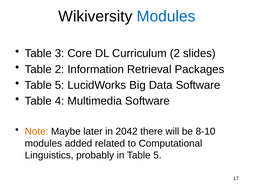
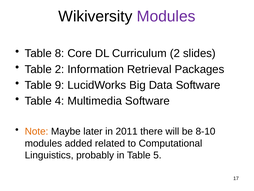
Modules colour: blue -> purple (166, 16)
3: 3 -> 8 (60, 53)
5: 5 -> 9 (60, 85)
2042: 2042 -> 2011 (127, 131)
